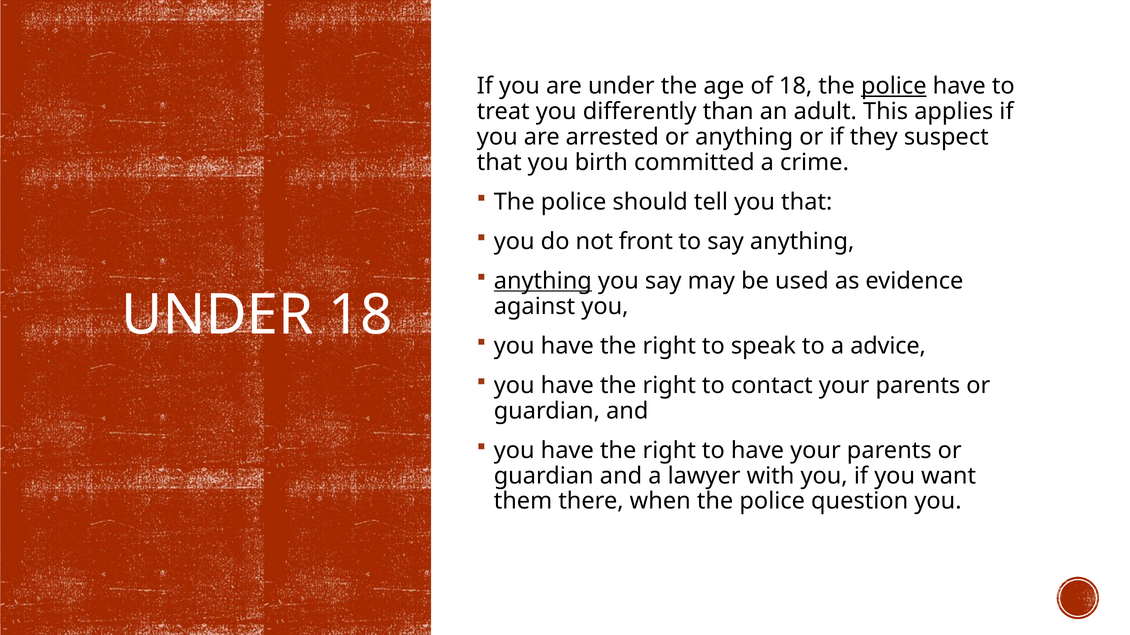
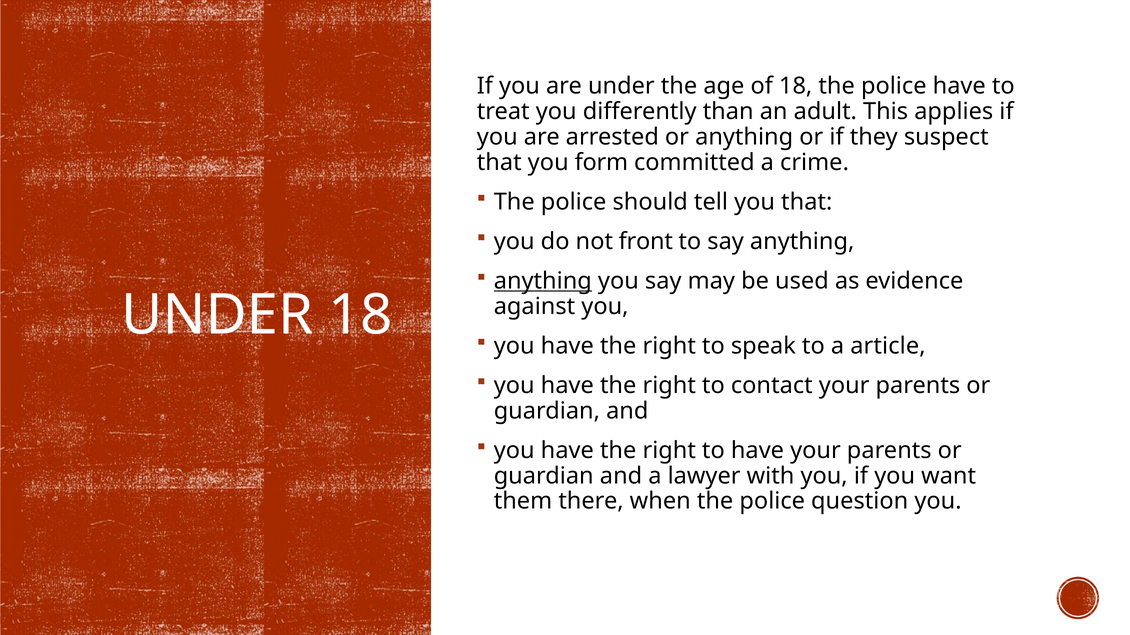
police underline: present -> none (894, 86)
birth: birth -> form (601, 162)
advice: advice -> article (888, 346)
